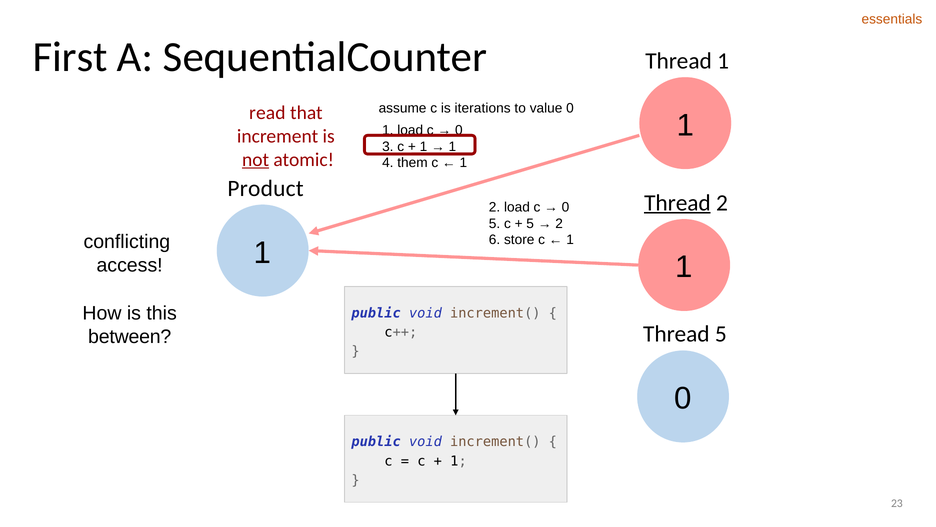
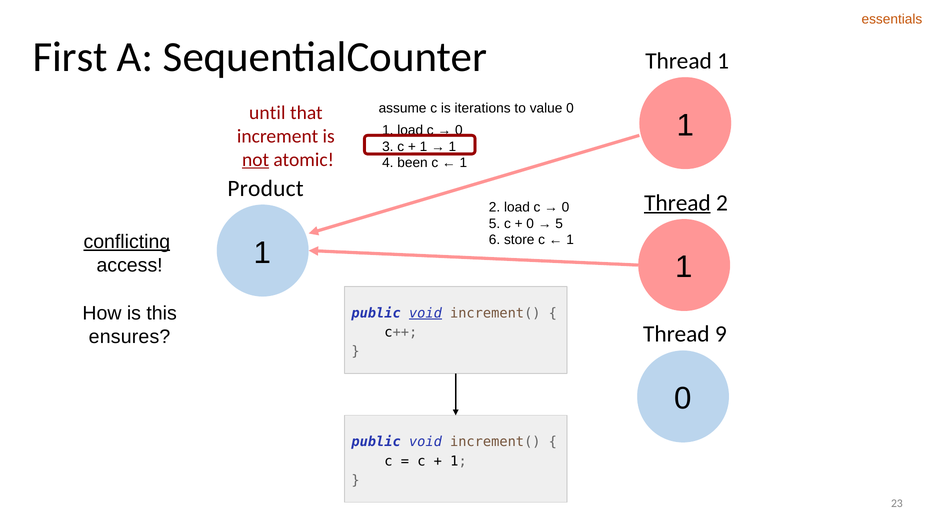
read: read -> until (267, 113)
them: them -> been (412, 163)
5: 5 -> 0 (530, 223)
2: 2 -> 5 (559, 223)
conflicting underline: none -> present (127, 242)
void underline: none -> present (425, 313)
Thread 5: 5 -> 9 (721, 334)
between: between -> ensures (130, 336)
